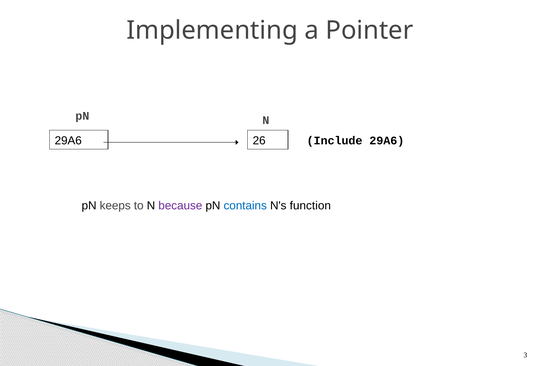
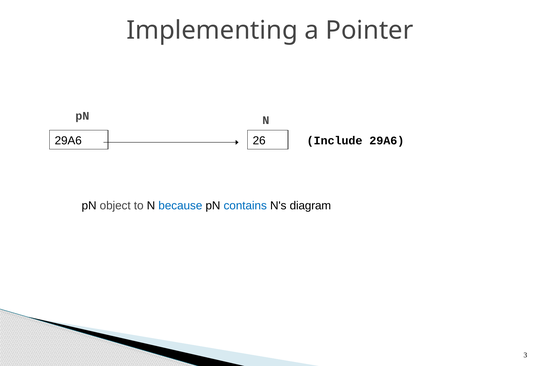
keeps: keeps -> object (115, 205)
because colour: purple -> blue (180, 205)
function: function -> diagram (310, 205)
